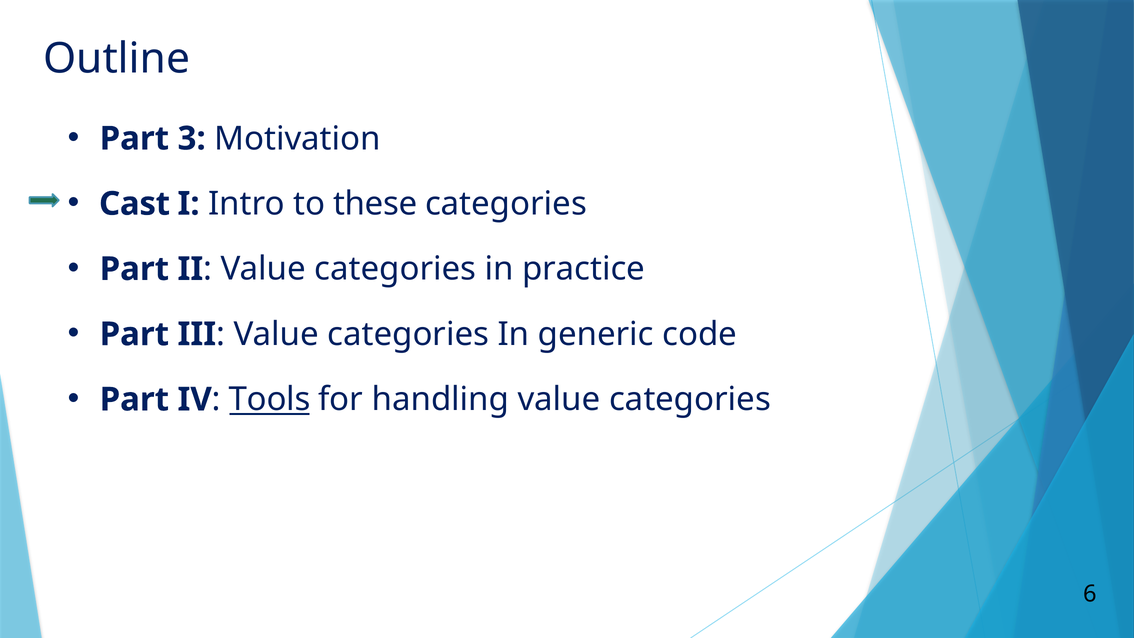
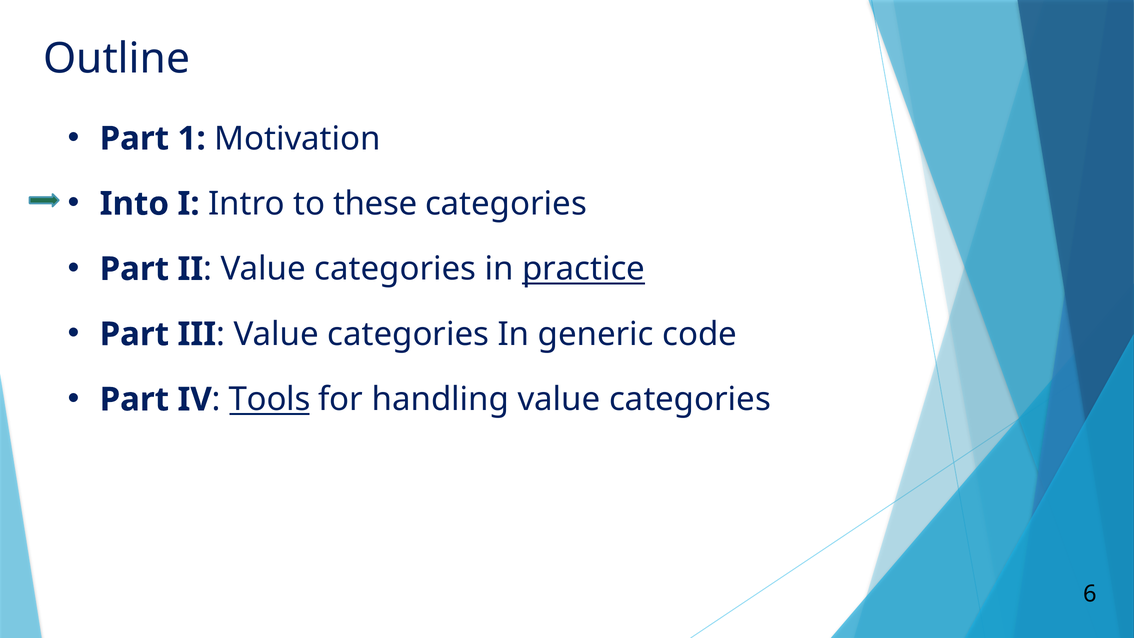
3: 3 -> 1 (192, 139)
Cast: Cast -> Into (134, 204)
practice underline: none -> present (584, 269)
